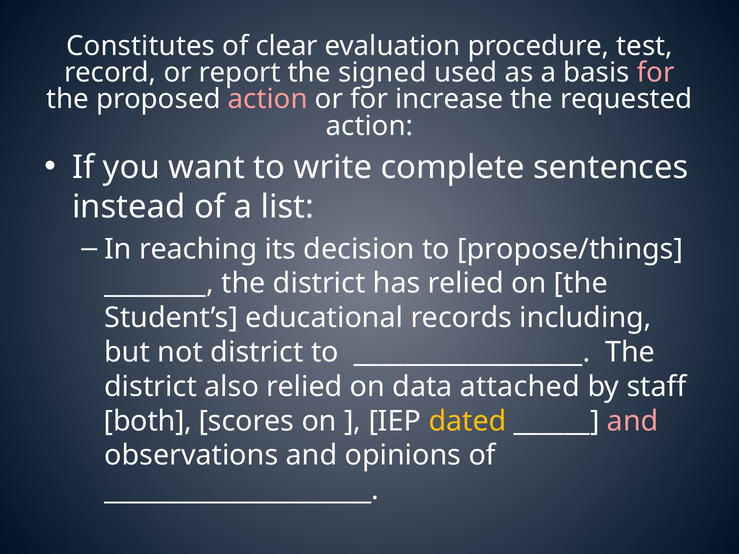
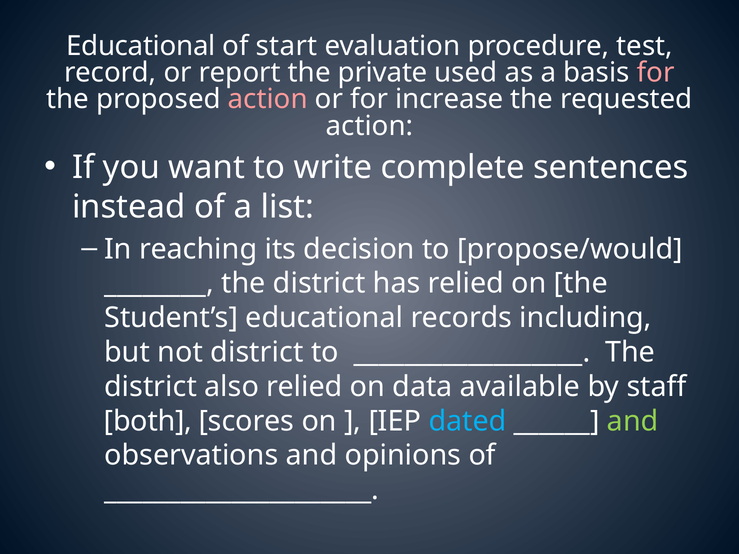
Constitutes: Constitutes -> Educational (141, 46)
clear: clear -> start (287, 46)
signed: signed -> private (383, 73)
propose/things: propose/things -> propose/would (570, 249)
attached: attached -> available (520, 387)
dated colour: yellow -> light blue (468, 421)
and colour: pink -> light green (633, 421)
